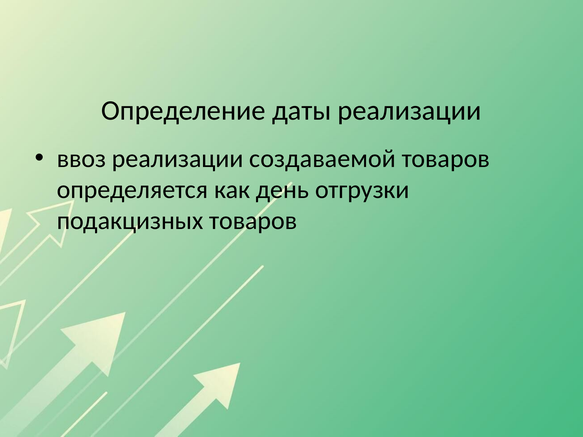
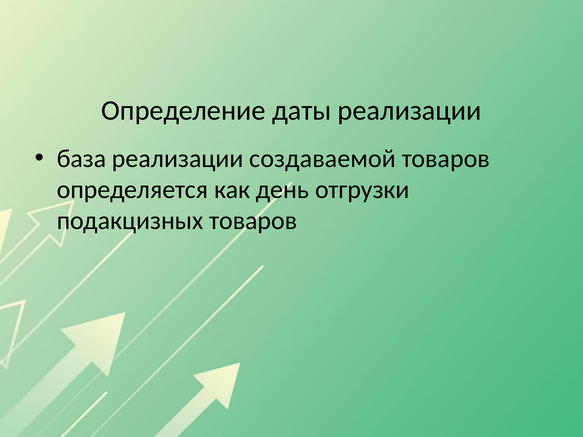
ввоз: ввоз -> база (82, 159)
